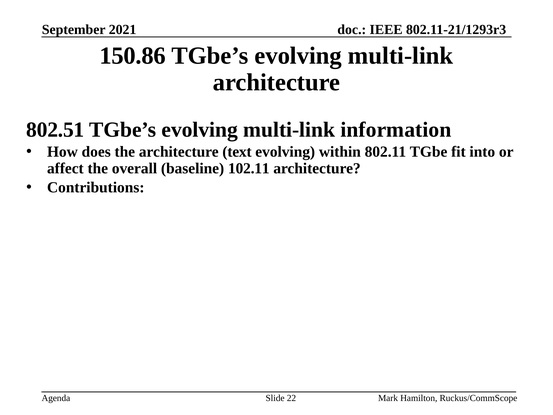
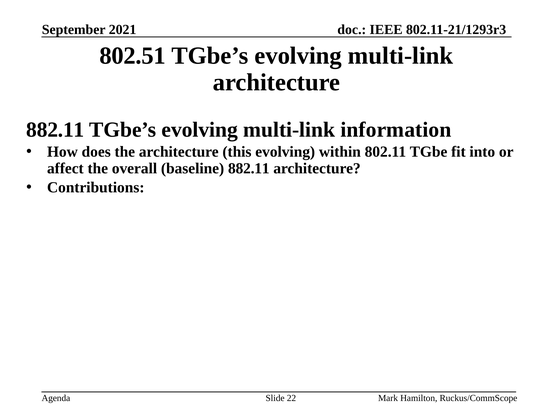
150.86: 150.86 -> 802.51 (133, 56)
802.51: 802.51 -> 882.11 (55, 129)
text: text -> this (237, 152)
baseline 102.11: 102.11 -> 882.11 (249, 168)
